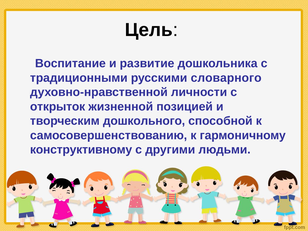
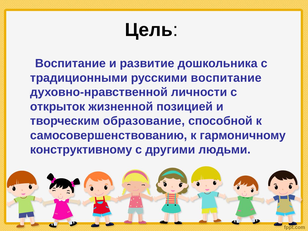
русскими словарного: словарного -> воспитание (226, 78)
дошкольного: дошкольного -> образование (144, 121)
